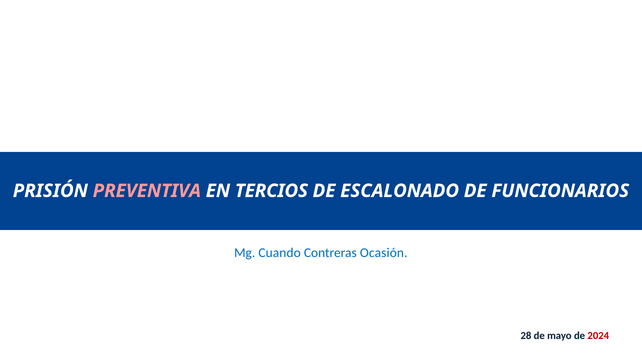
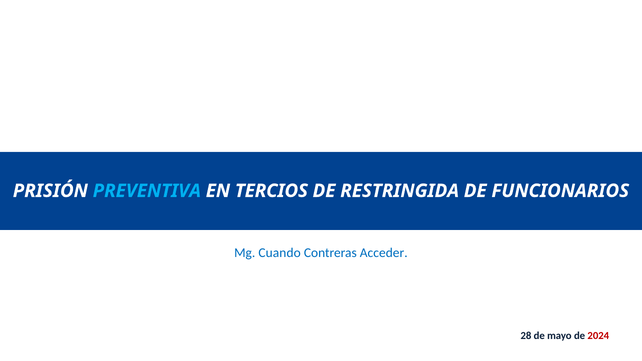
PREVENTIVA colour: pink -> light blue (147, 191)
ESCALONADO: ESCALONADO -> RESTRINGIDA (400, 191)
Ocasión: Ocasión -> Acceder (384, 253)
